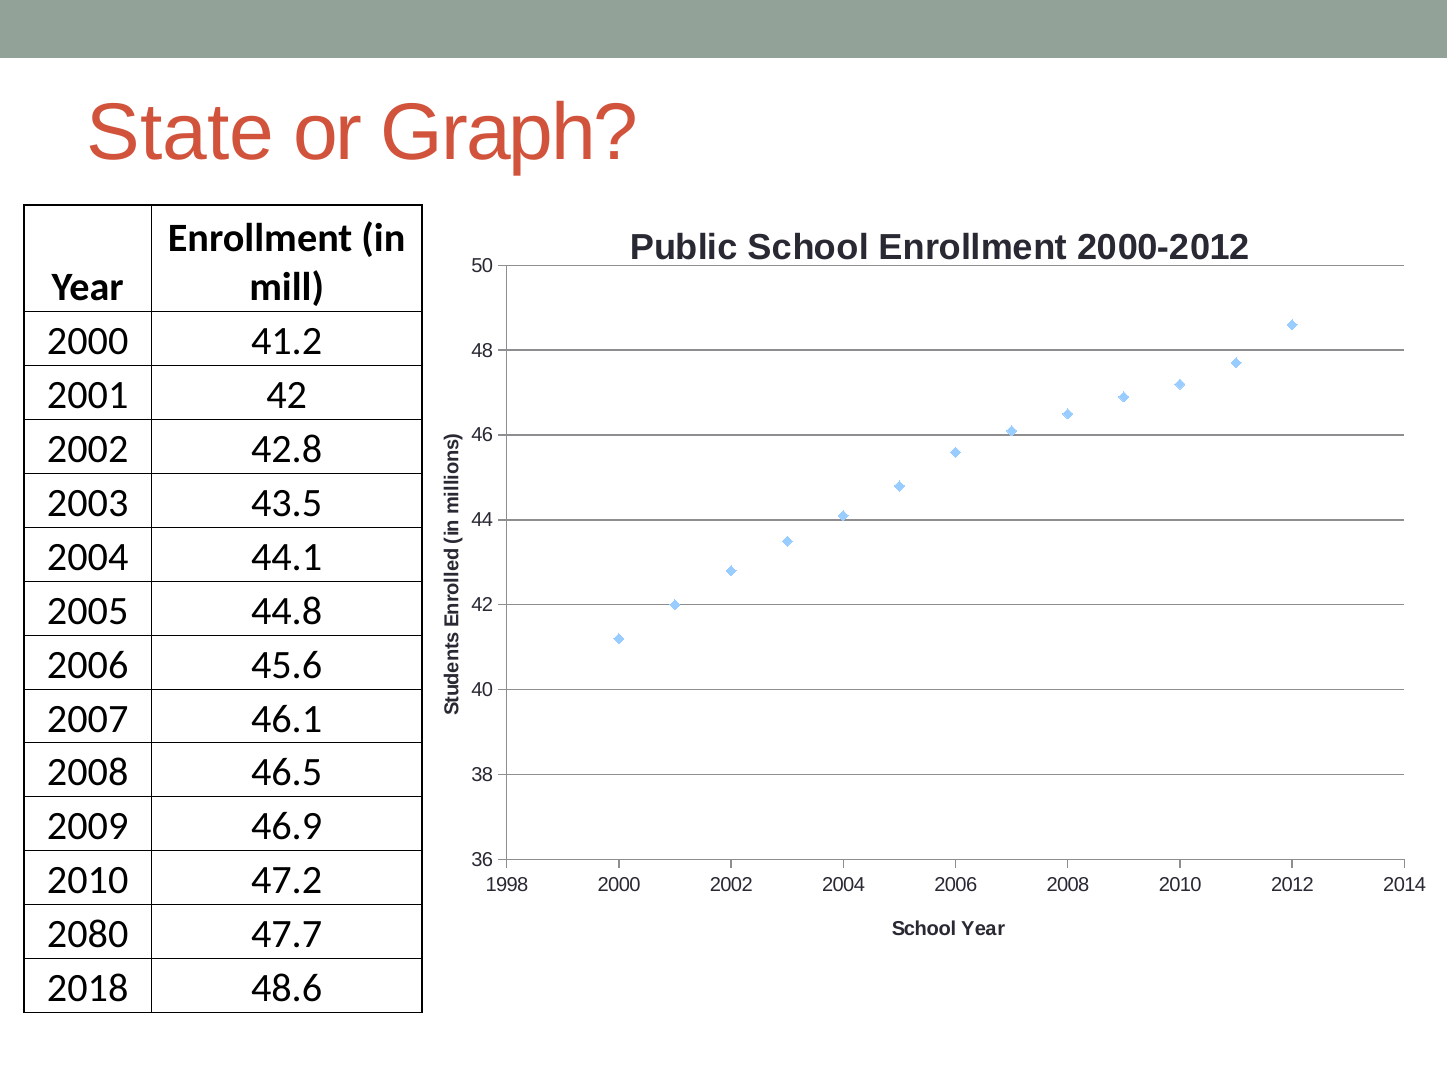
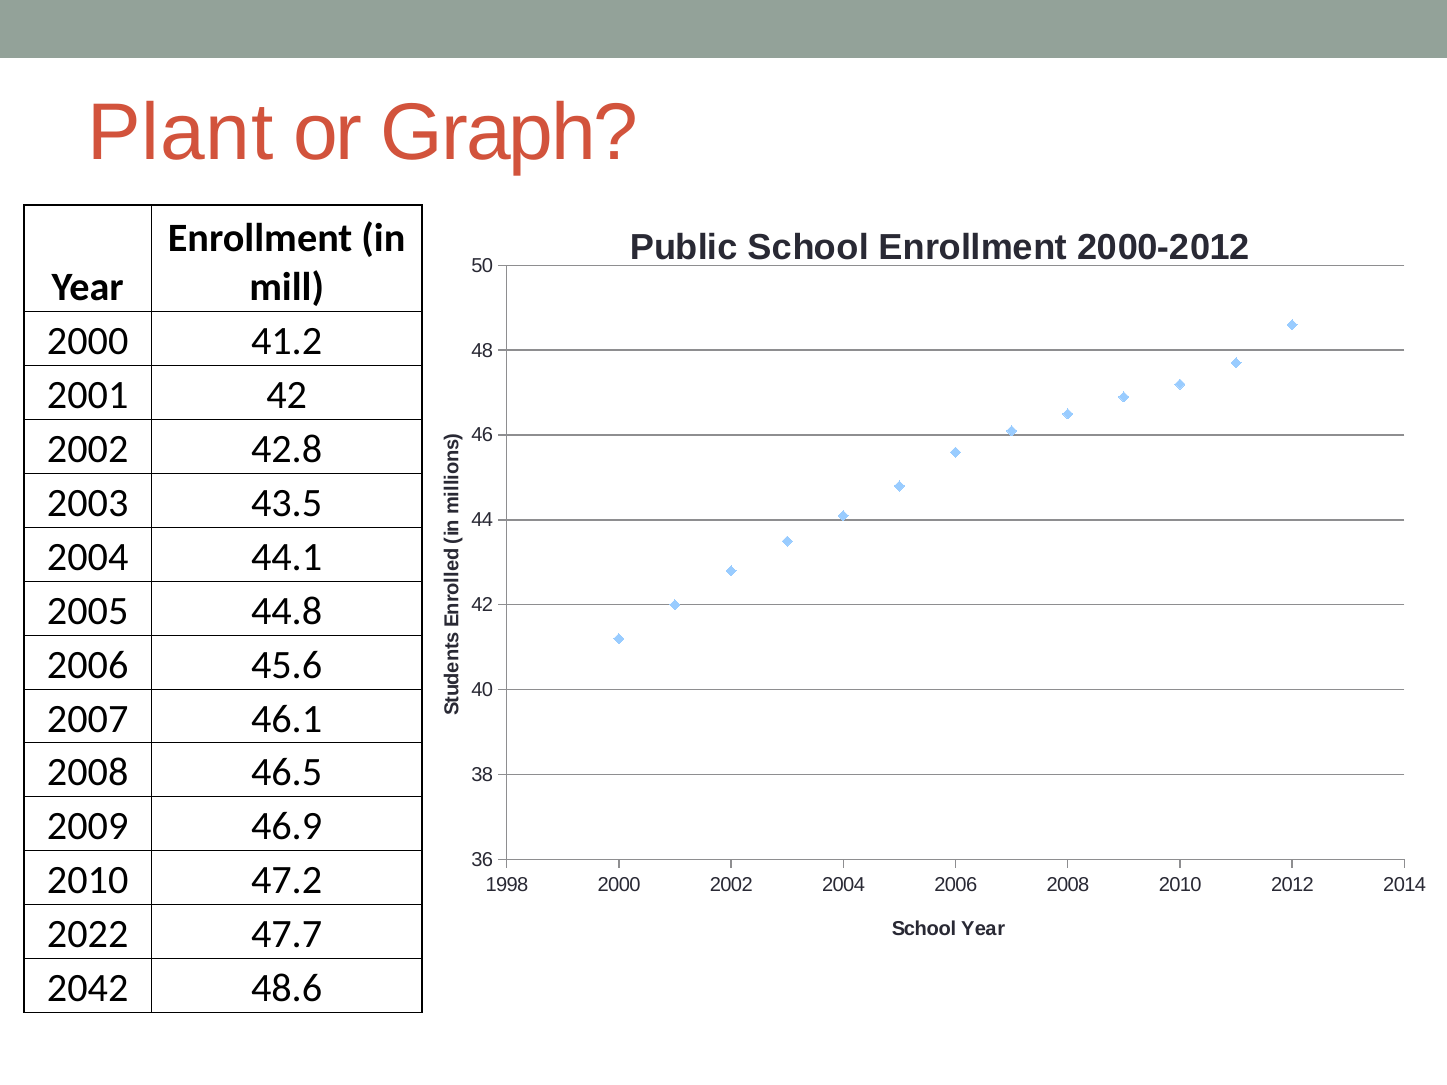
State: State -> Plant (180, 133)
2080: 2080 -> 2022 (88, 935)
2018: 2018 -> 2042 (88, 989)
